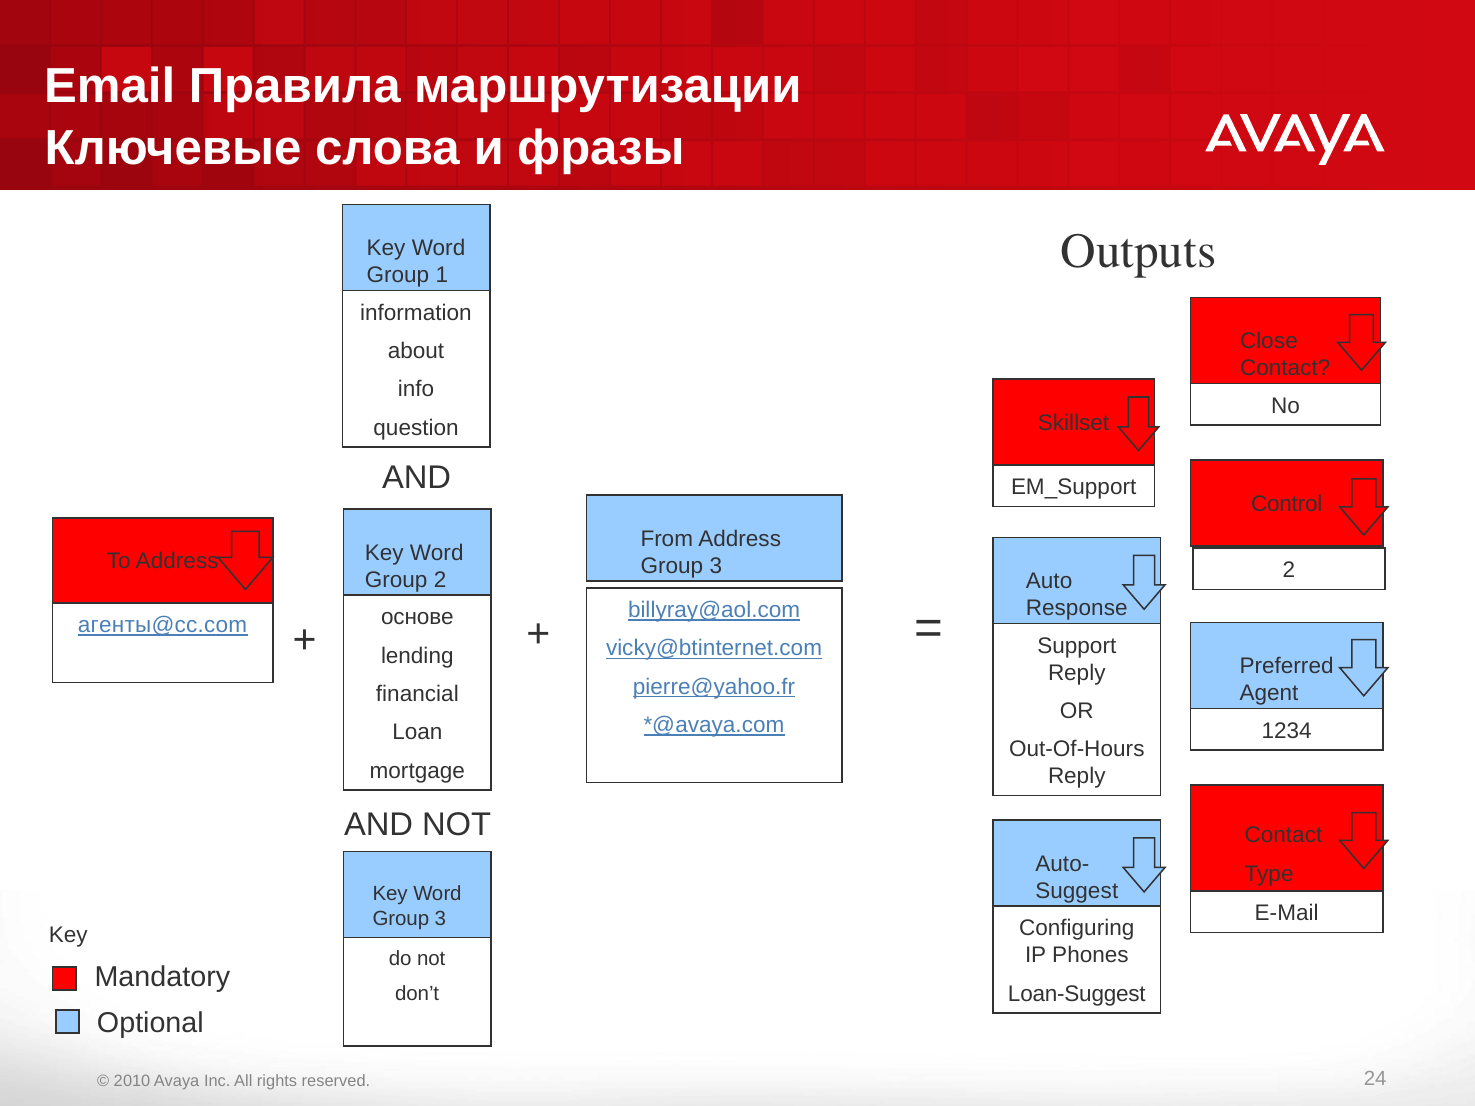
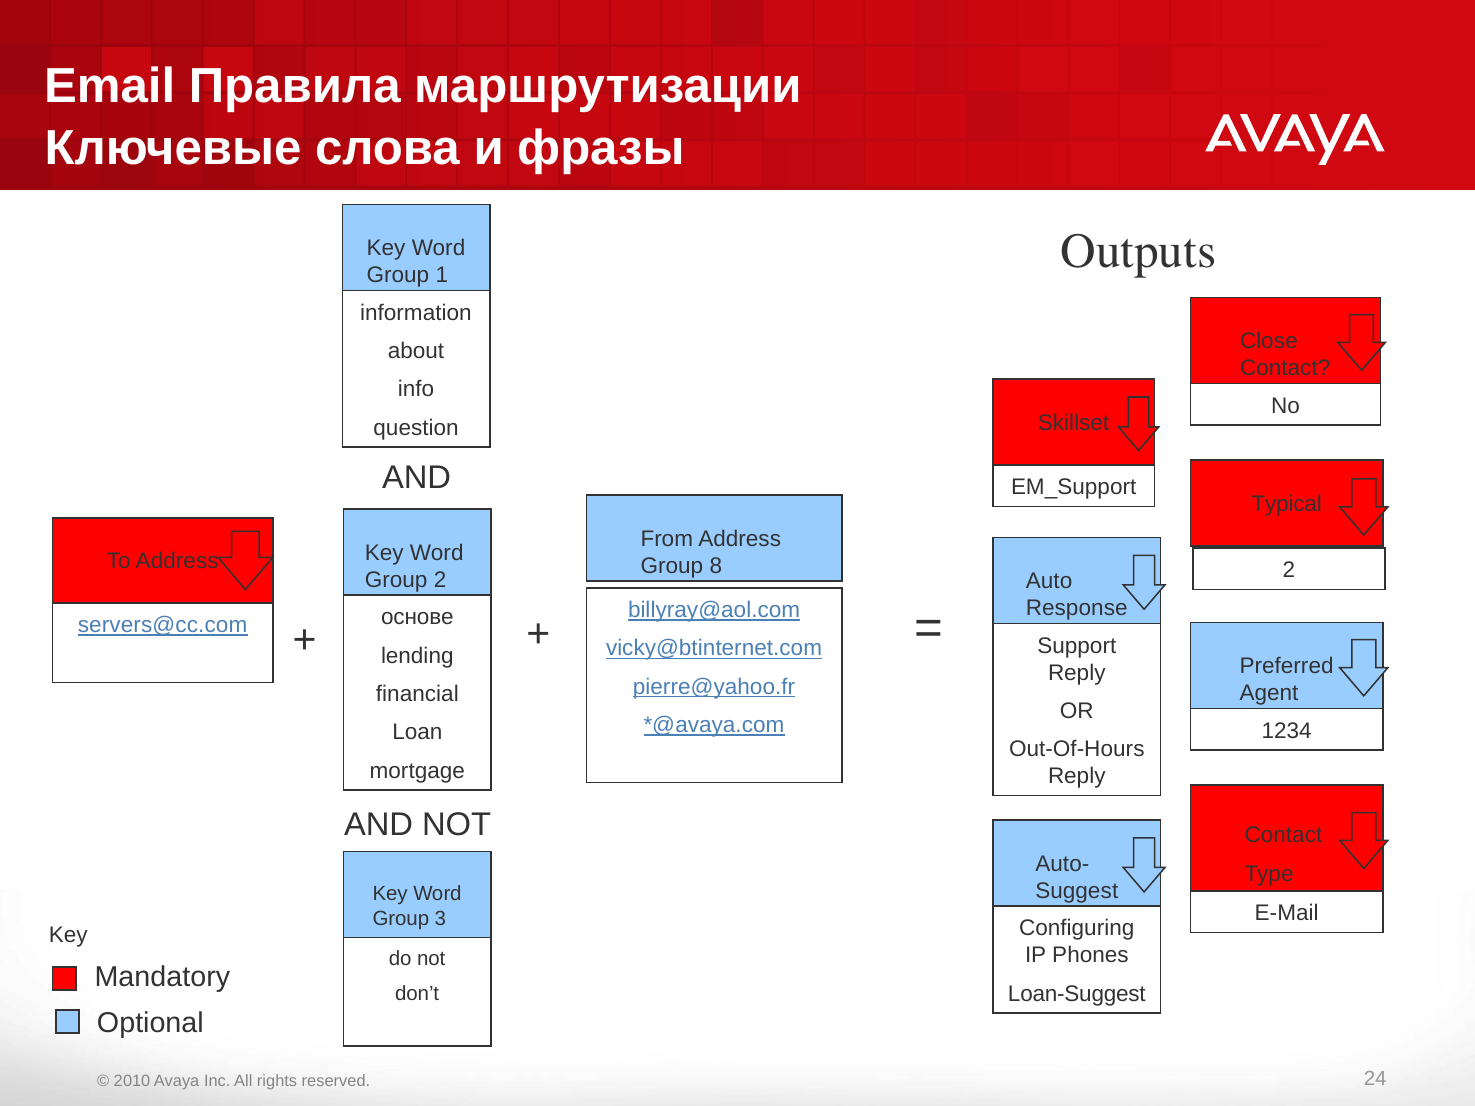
Control: Control -> Typical (1287, 504)
3: 3 -> 8 (716, 566)
агенты@cc.com: агенты@cc.com -> servers@cc.com (163, 625)
